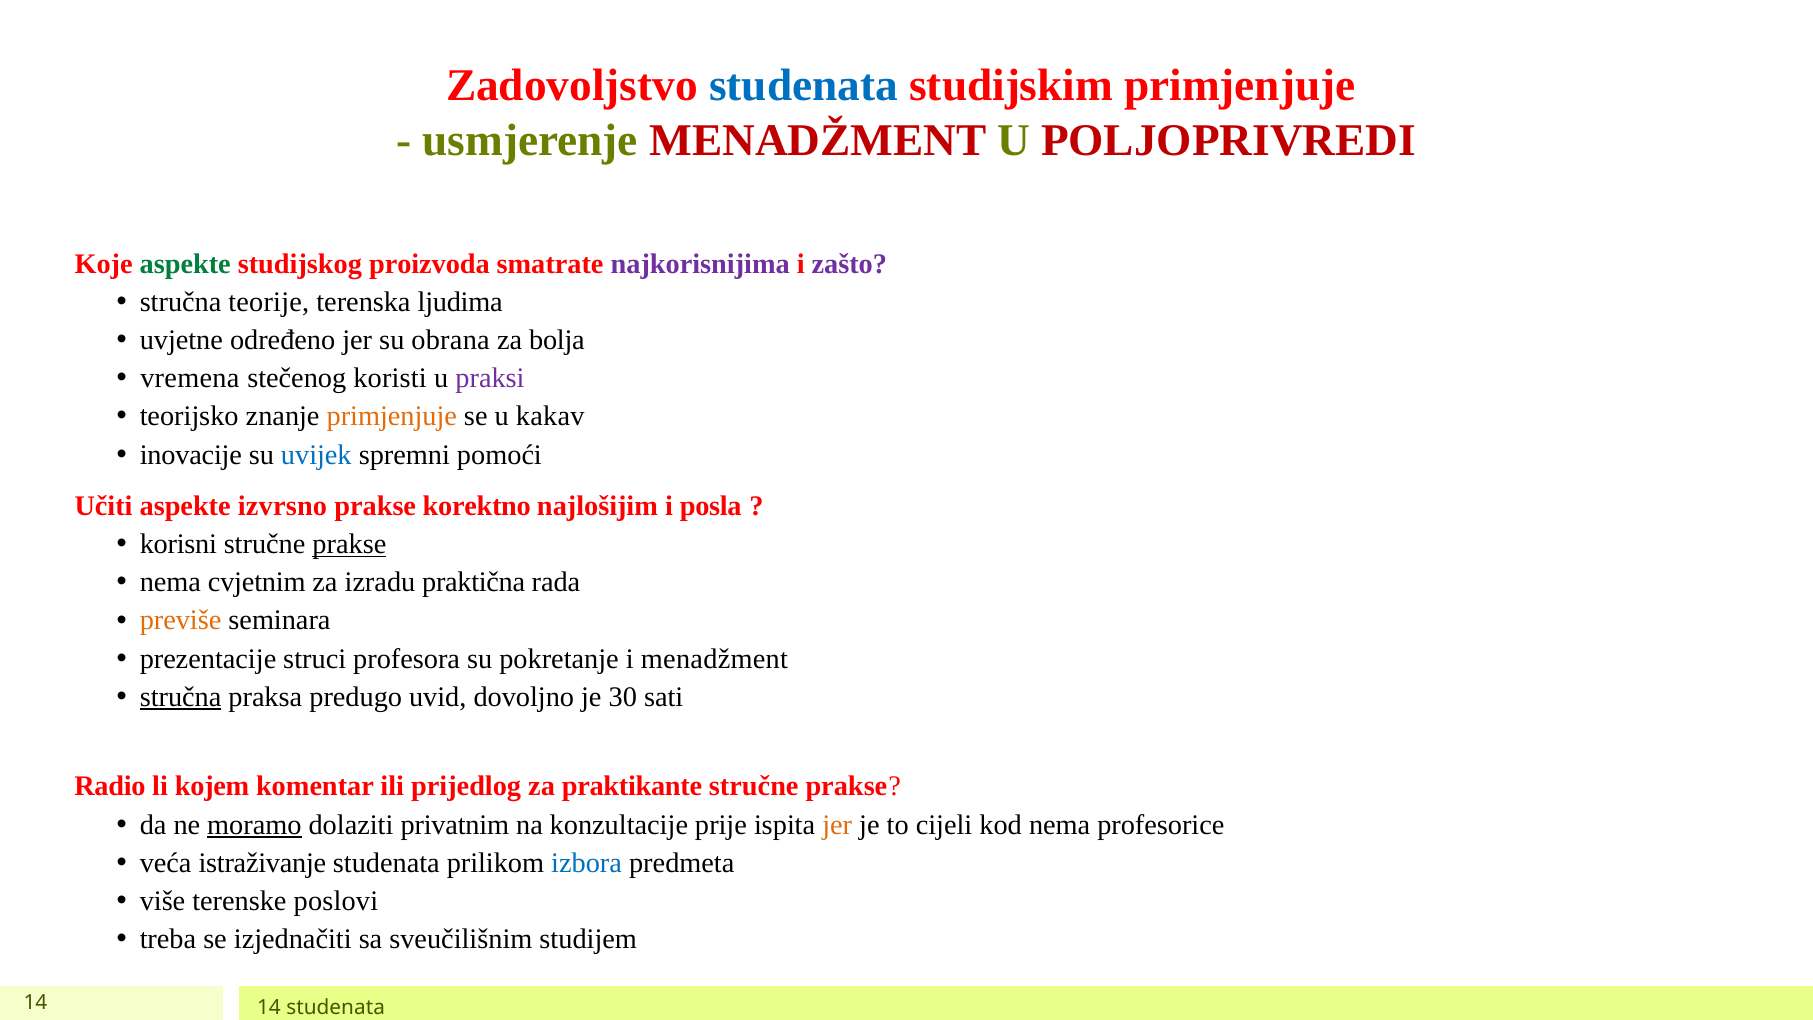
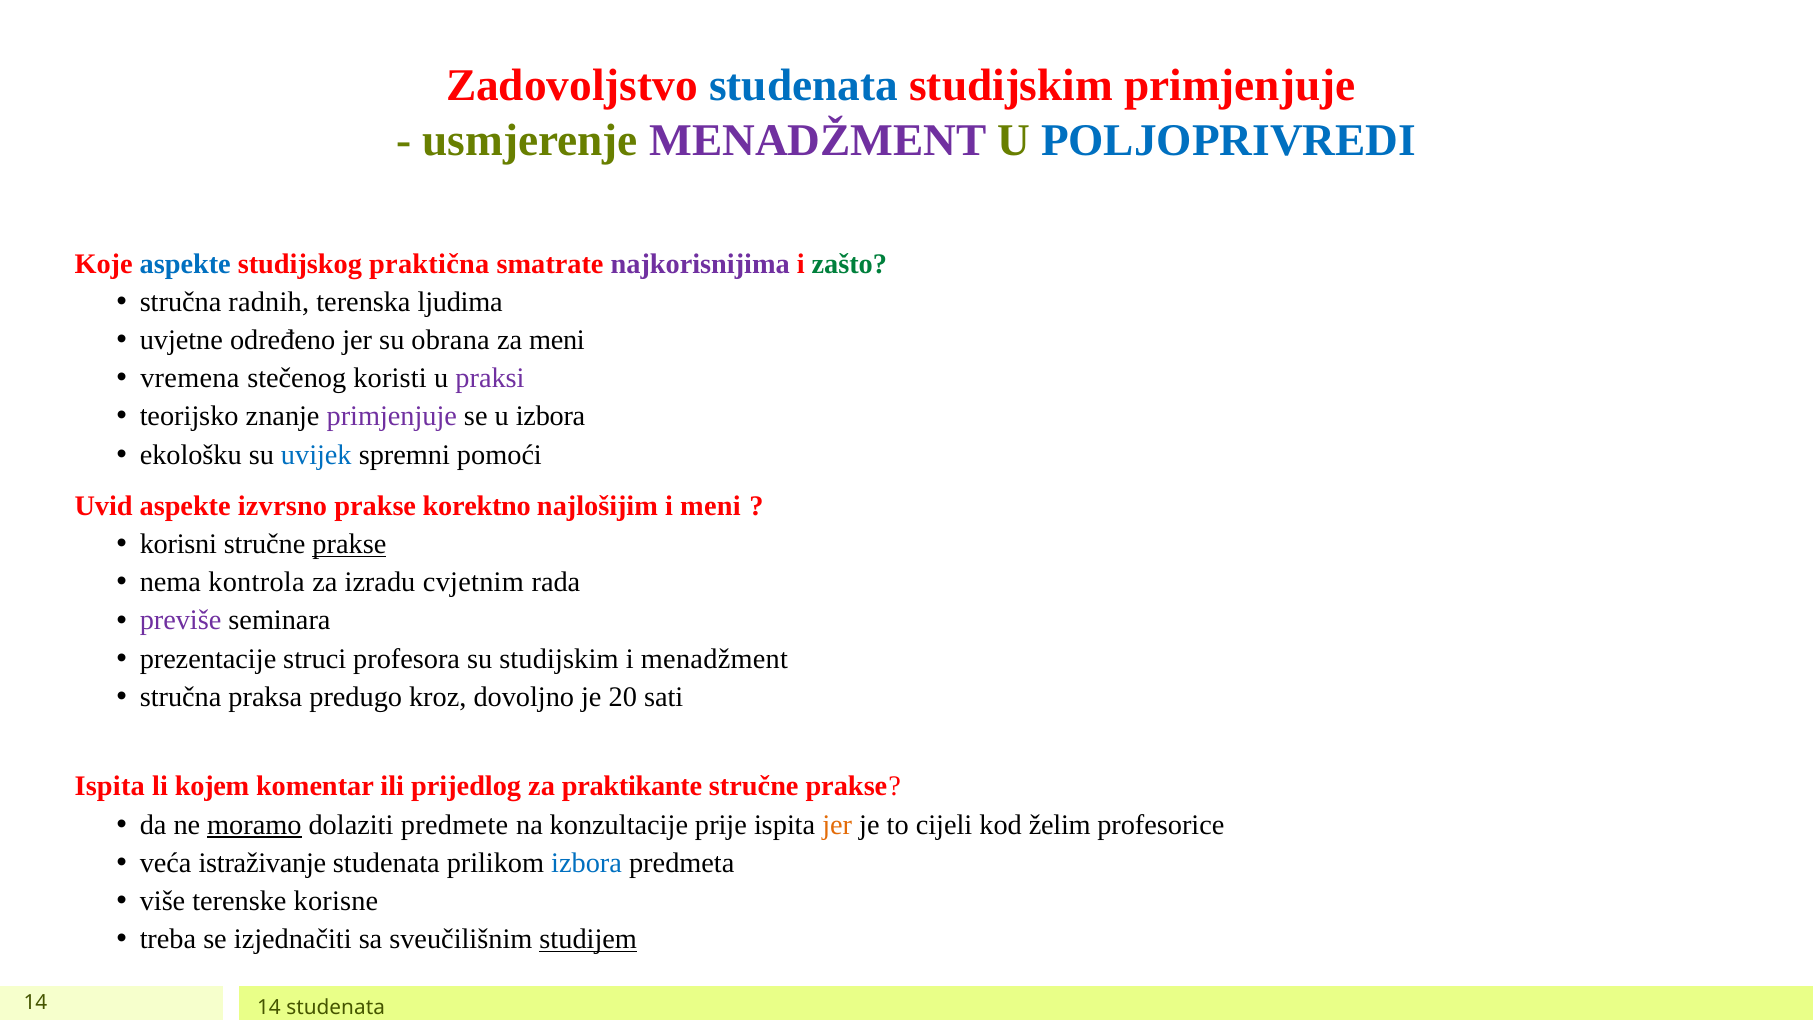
MENADŽMENT colour: red -> purple (818, 140)
POLJOPRIVREDI colour: red -> blue (1229, 140)
aspekte colour: green -> blue (185, 264)
proizvoda: proizvoda -> praktična (429, 264)
zašto colour: purple -> green (849, 264)
teorije: teorije -> radnih (269, 302)
za bolja: bolja -> meni (557, 340)
primjenjuje colour: orange -> purple (392, 416)
u kakav: kakav -> izbora (551, 416)
inovacije: inovacije -> ekološku (191, 455)
Učiti: Učiti -> Uvid (104, 506)
i posla: posla -> meni (710, 506)
cvjetnim: cvjetnim -> kontrola (256, 582)
praktična: praktična -> cvjetnim (473, 582)
previše colour: orange -> purple (181, 620)
su pokretanje: pokretanje -> studijskim (559, 659)
stručna underline: present -> none (181, 697)
uvid: uvid -> kroz (438, 697)
30: 30 -> 20 (623, 697)
Radio: Radio -> Ispita (110, 786)
privatnim: privatnim -> predmete (455, 825)
kod nema: nema -> želim (1060, 825)
poslovi: poslovi -> korisne (336, 901)
studijem underline: none -> present (588, 939)
